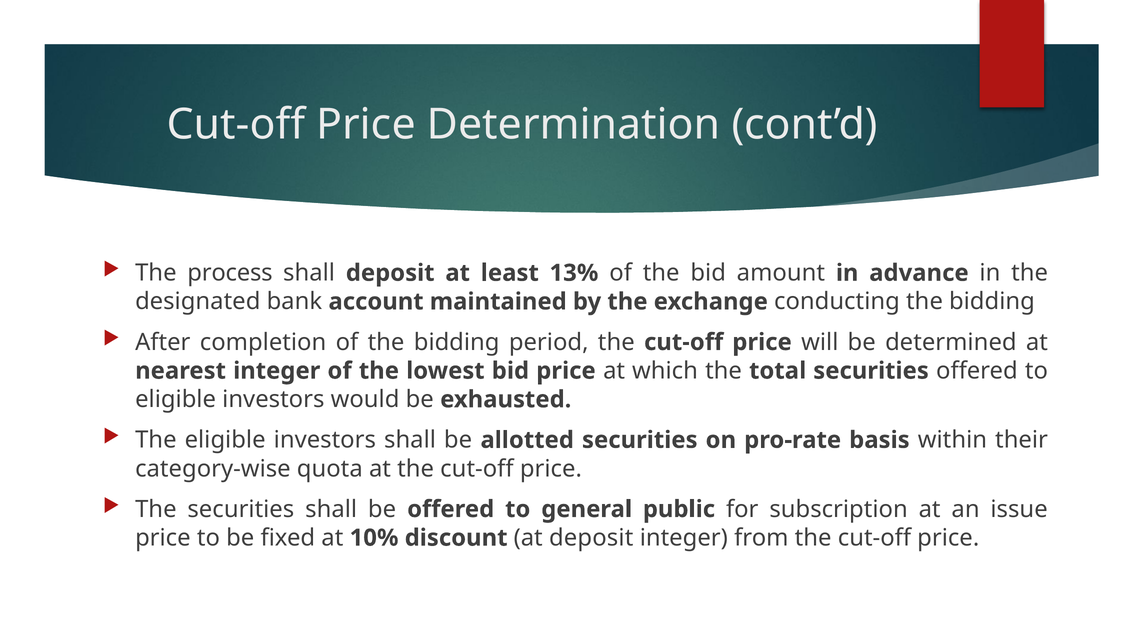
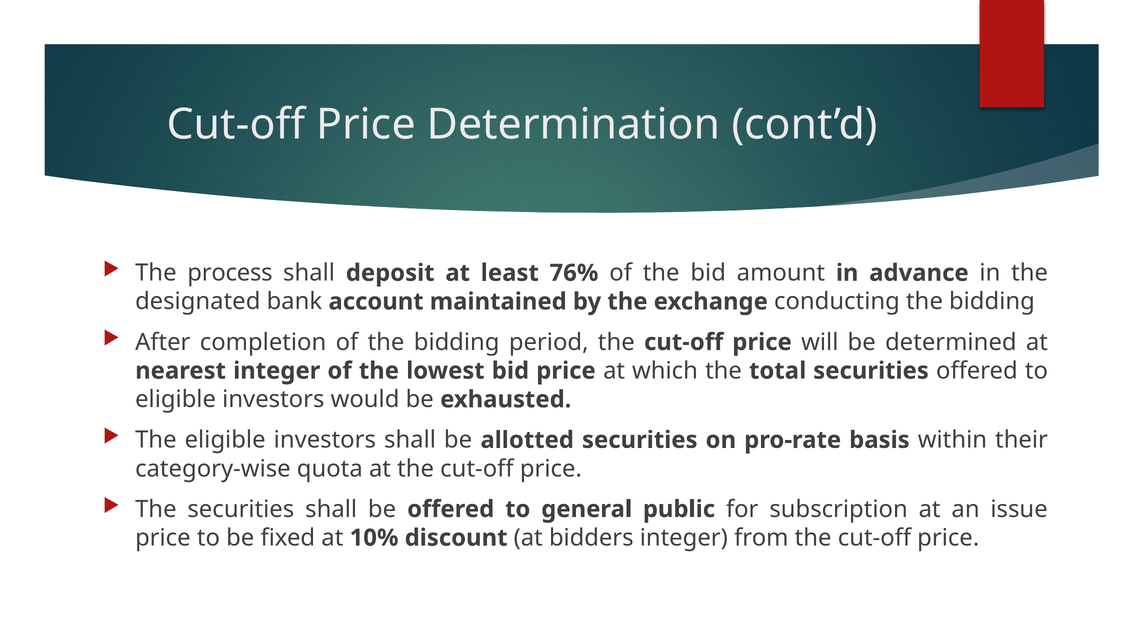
13%: 13% -> 76% (574, 273)
at deposit: deposit -> bidders (591, 537)
